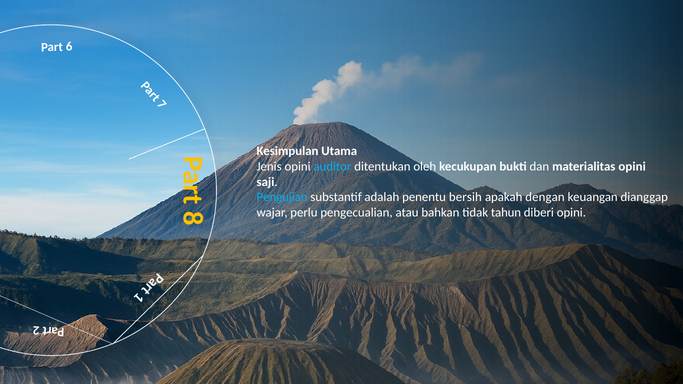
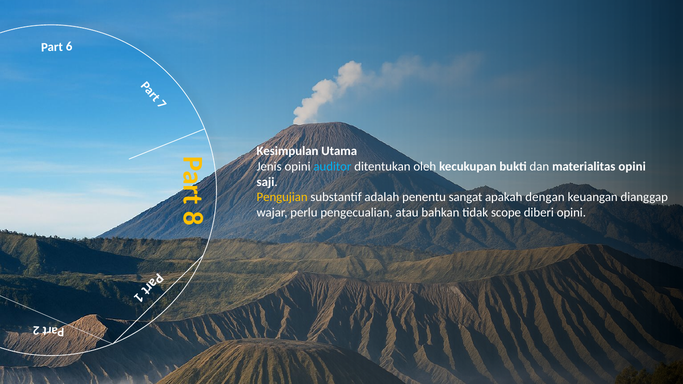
Pengujian colour: light blue -> yellow (282, 197)
penentu bersih: bersih -> sangat (466, 197)
tidak tahun: tahun -> scope (506, 213)
